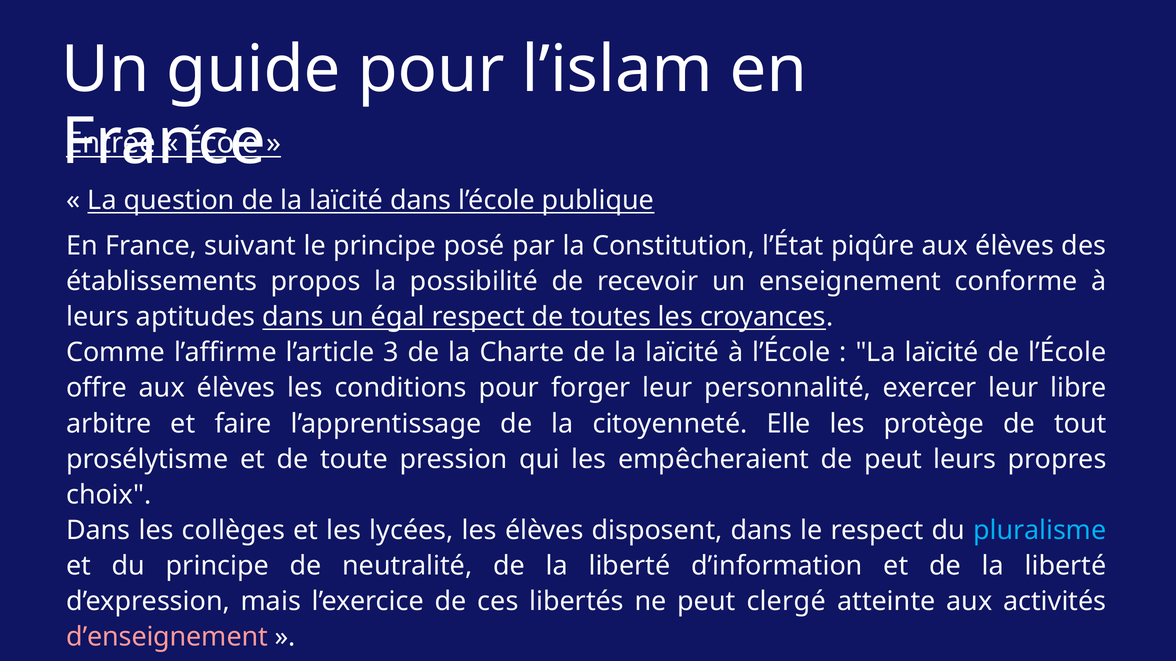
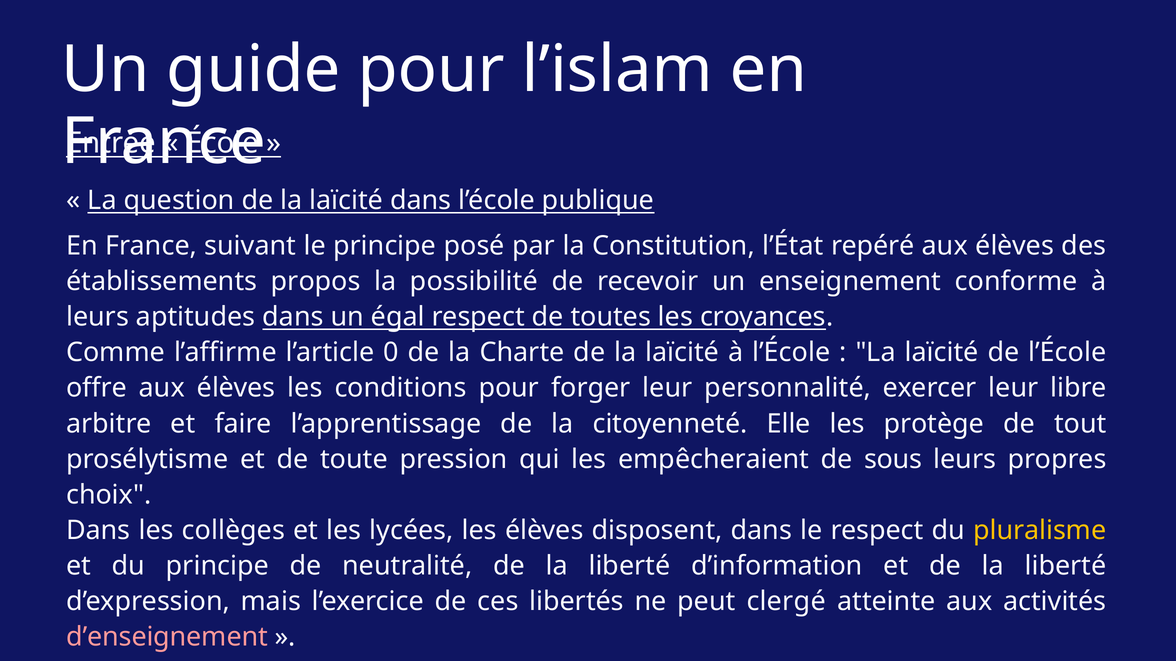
piqûre: piqûre -> repéré (873, 246)
3: 3 -> 0 (391, 353)
de peut: peut -> sous (893, 459)
pluralisme colour: light blue -> yellow (1040, 531)
